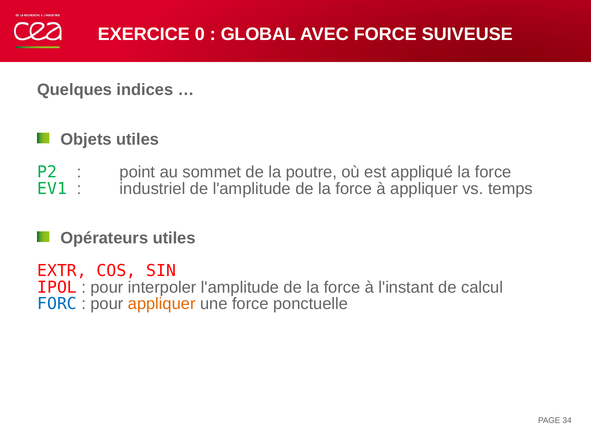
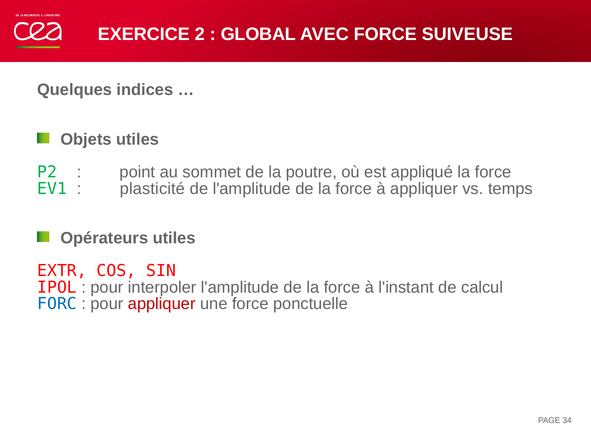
0: 0 -> 2 (200, 34)
industriel: industriel -> plasticité (152, 188)
appliquer colour: orange -> red (162, 303)
